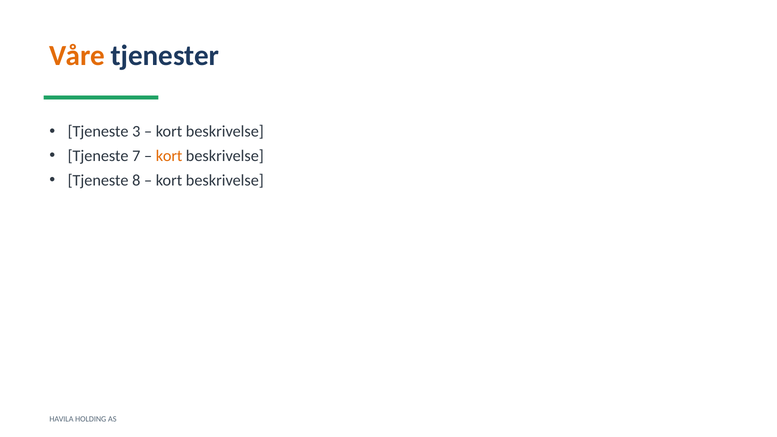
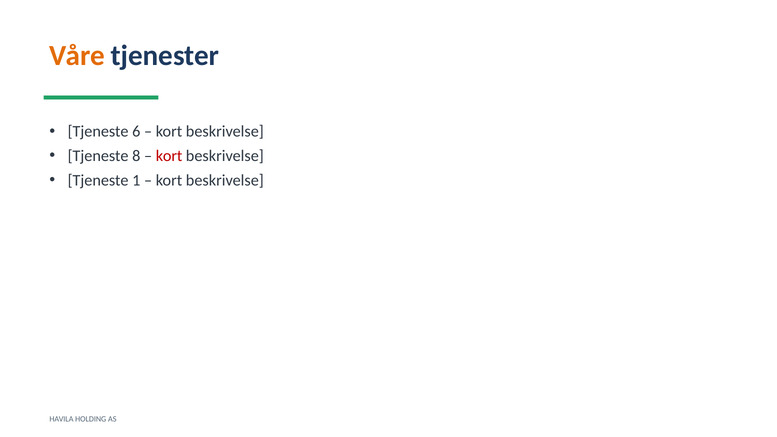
3: 3 -> 6 (136, 132)
7: 7 -> 8 (136, 156)
kort colour: orange -> red (169, 156)
8: 8 -> 1 (136, 180)
